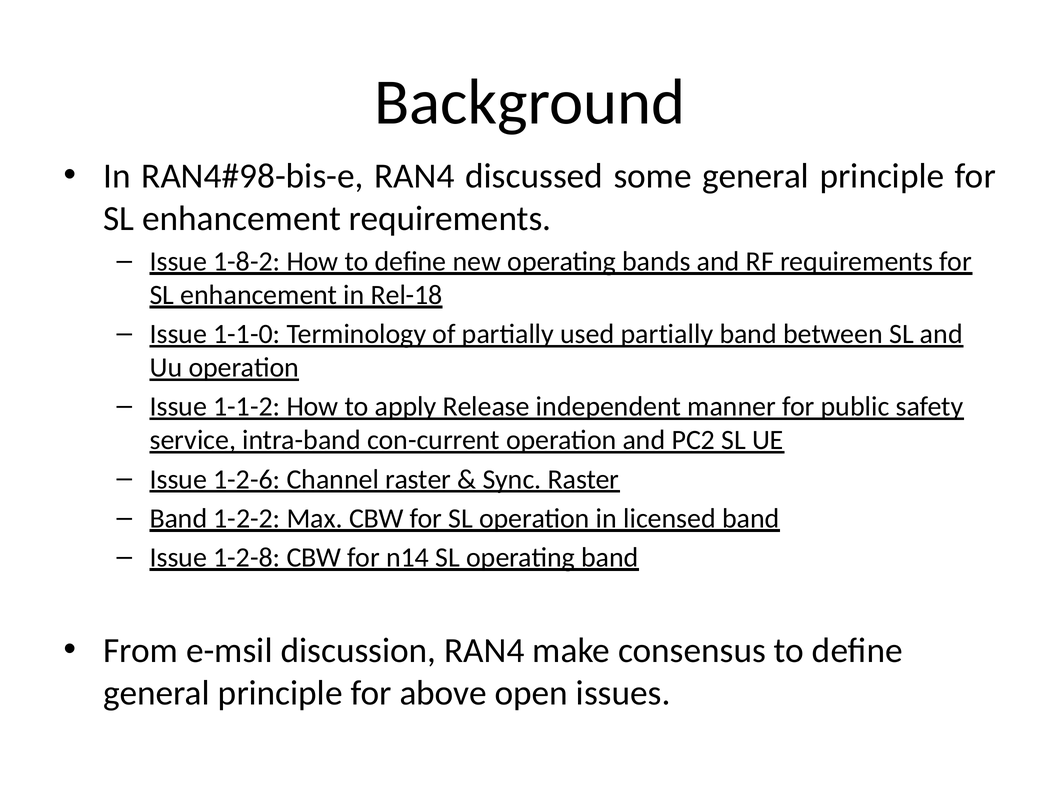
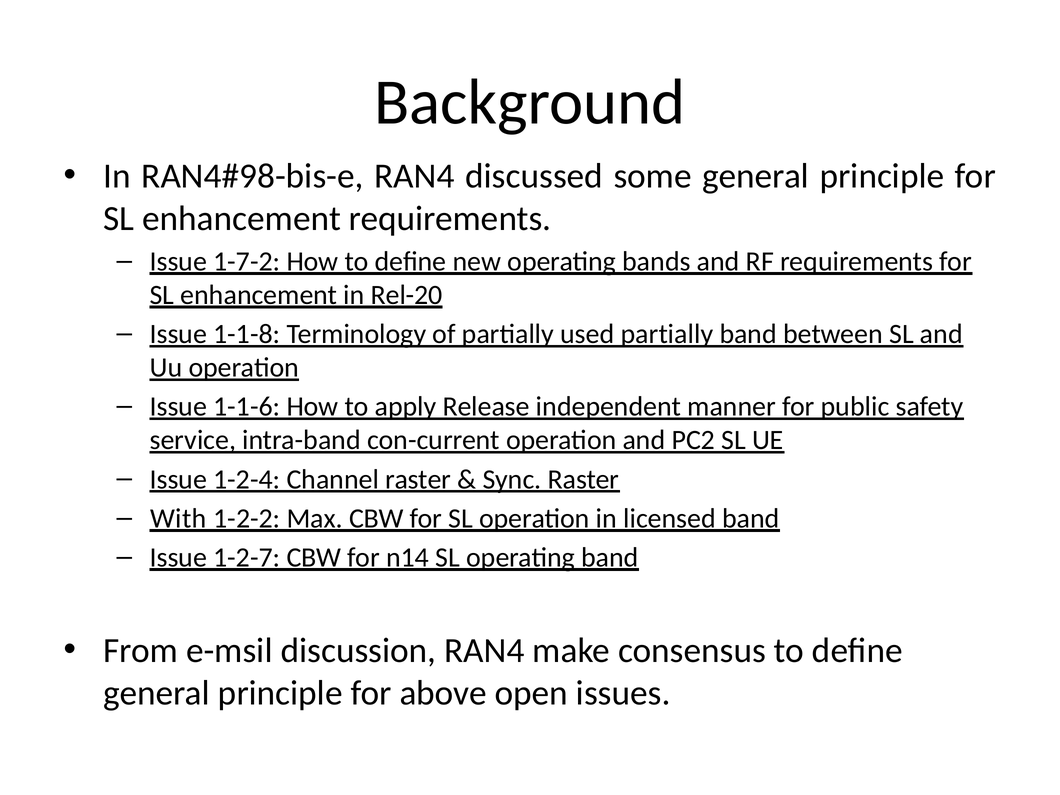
1-8-2: 1-8-2 -> 1-7-2 (247, 261)
Rel-18: Rel-18 -> Rel-20 (407, 295)
1-1-0: 1-1-0 -> 1-1-8 (247, 334)
1-1-2: 1-1-2 -> 1-1-6 (247, 407)
1-2-6: 1-2-6 -> 1-2-4 (247, 479)
Band: Band -> With (178, 518)
1-2-8: 1-2-8 -> 1-2-7 (247, 557)
